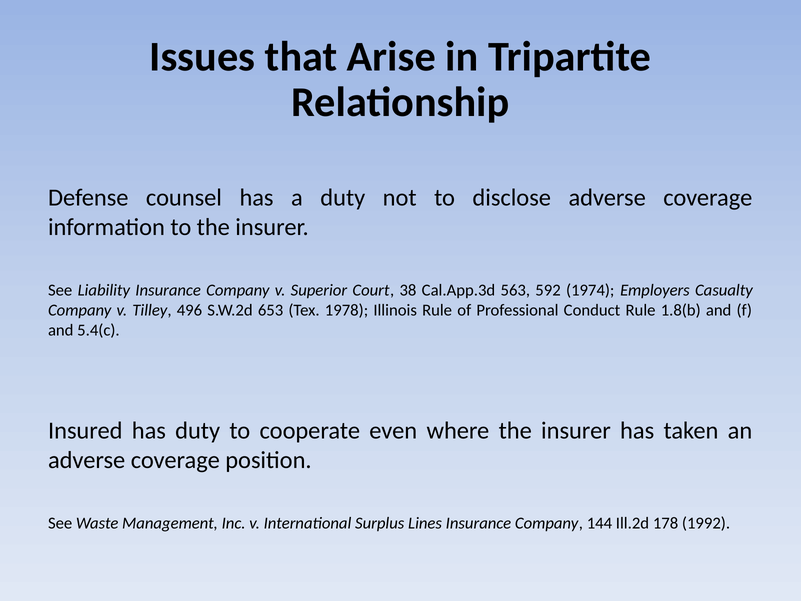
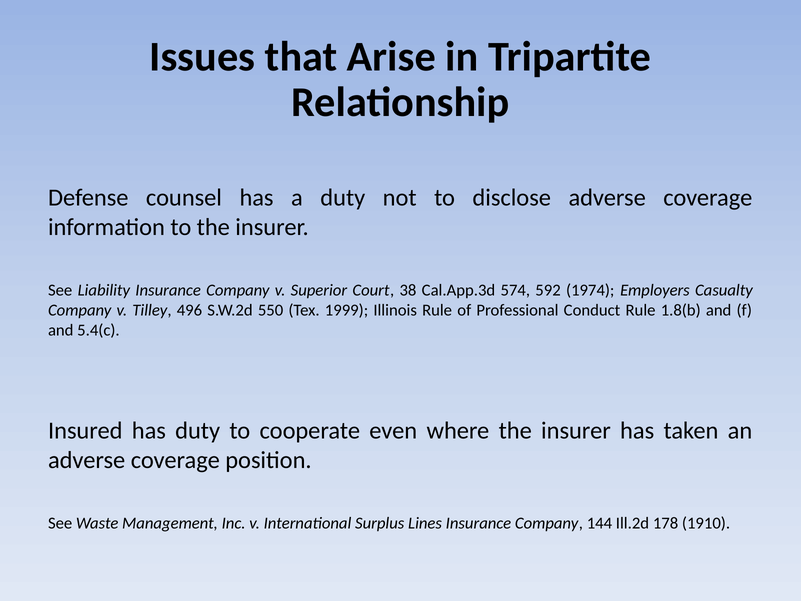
563: 563 -> 574 (515, 290)
653: 653 -> 550 (271, 310)
1978: 1978 -> 1999 (347, 310)
1992: 1992 -> 1910 (706, 523)
